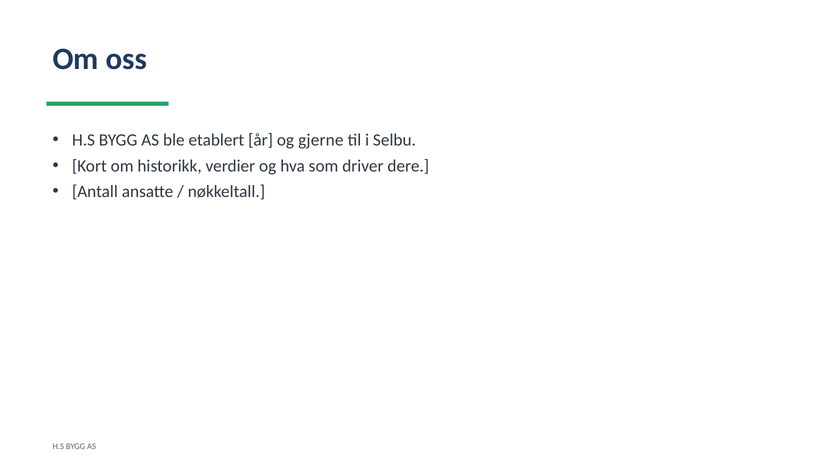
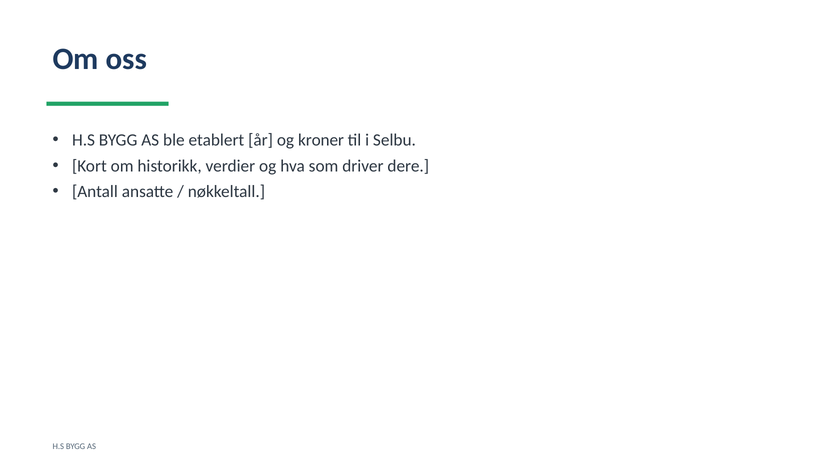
gjerne: gjerne -> kroner (321, 140)
